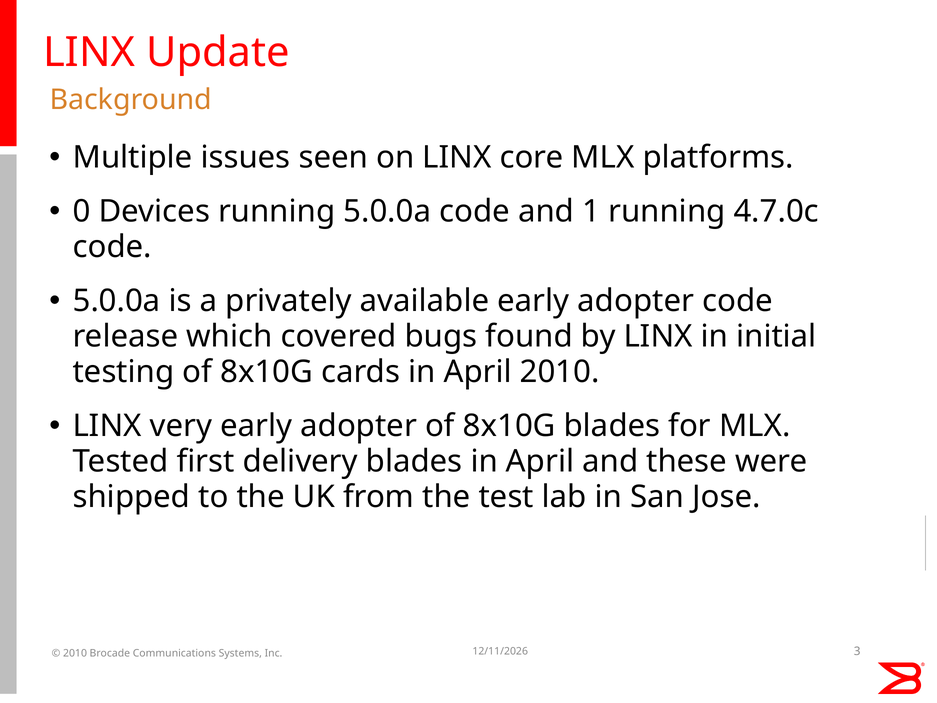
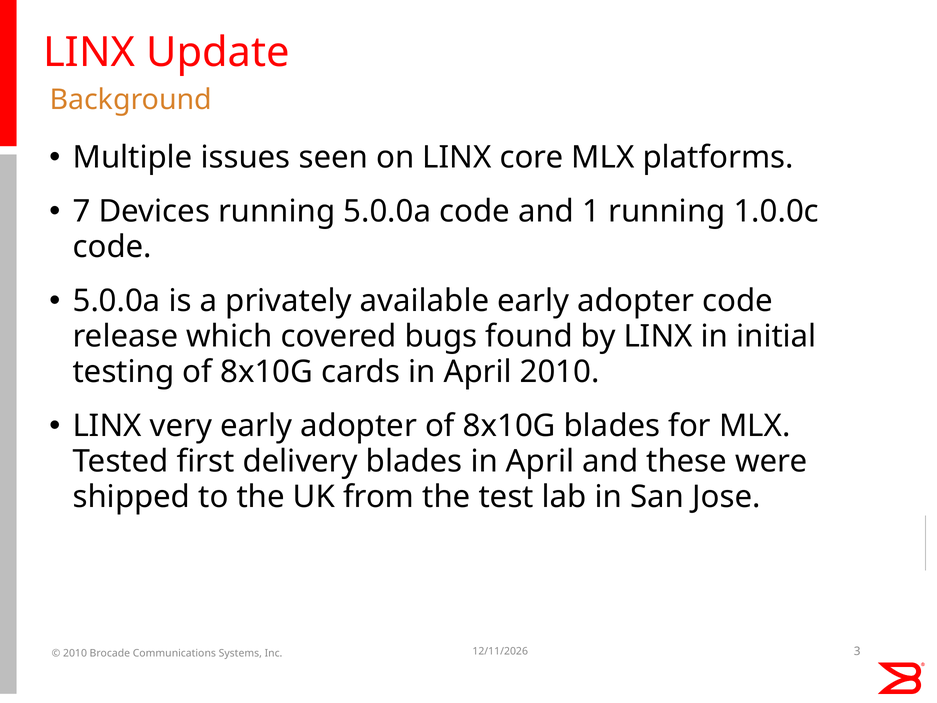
0: 0 -> 7 (82, 211)
4.7.0c: 4.7.0c -> 1.0.0c (776, 211)
